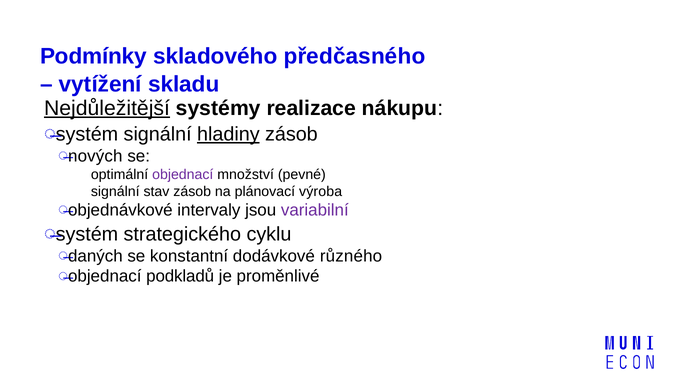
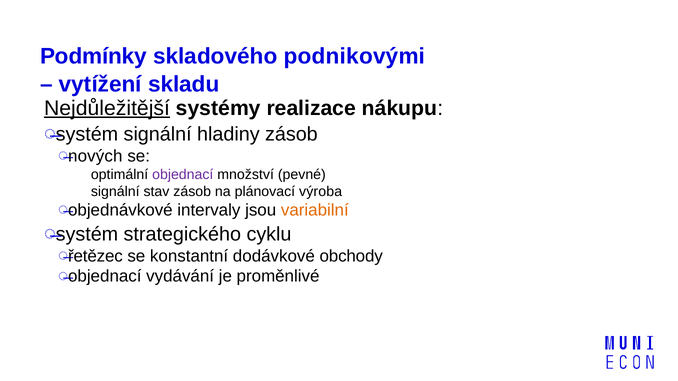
předčasného: předčasného -> podnikovými (354, 56)
hladiny underline: present -> none (228, 134)
variabilní colour: purple -> orange (315, 211)
daných: daných -> řetězec (95, 256)
různého: různého -> obchody (351, 256)
podkladů: podkladů -> vydávání (180, 277)
